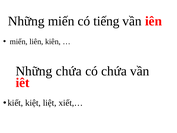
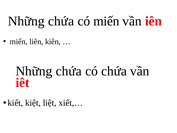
miến: miến -> chứa (61, 21)
có tiếng: tiếng -> miến (106, 21)
